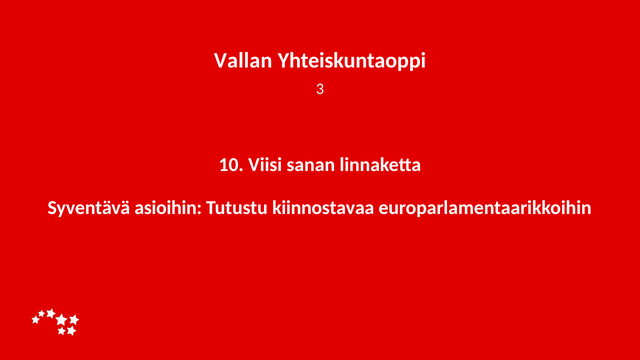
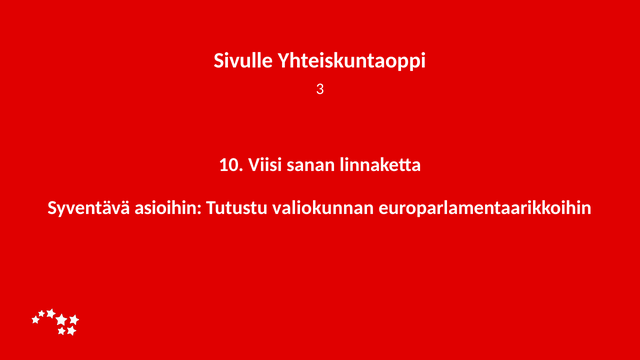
Vallan: Vallan -> Sivulle (243, 61)
kiinnostavaa: kiinnostavaa -> valiokunnan (323, 208)
